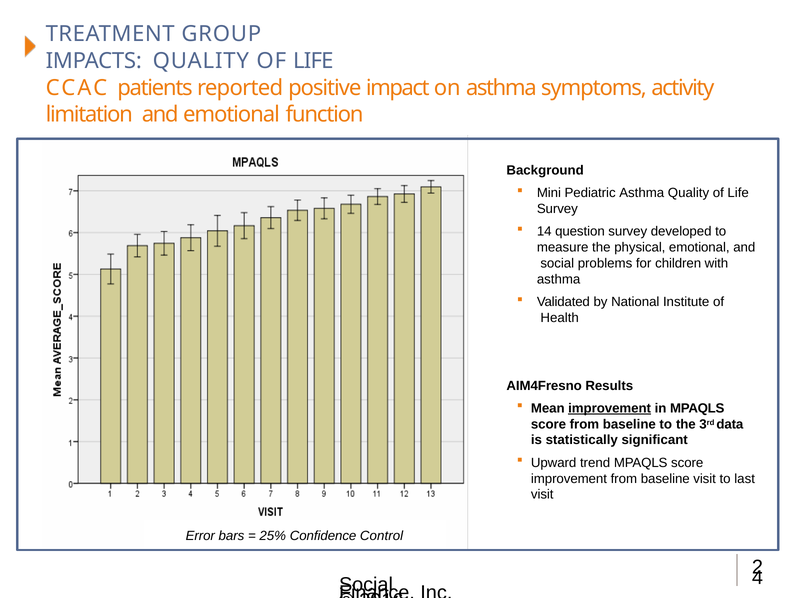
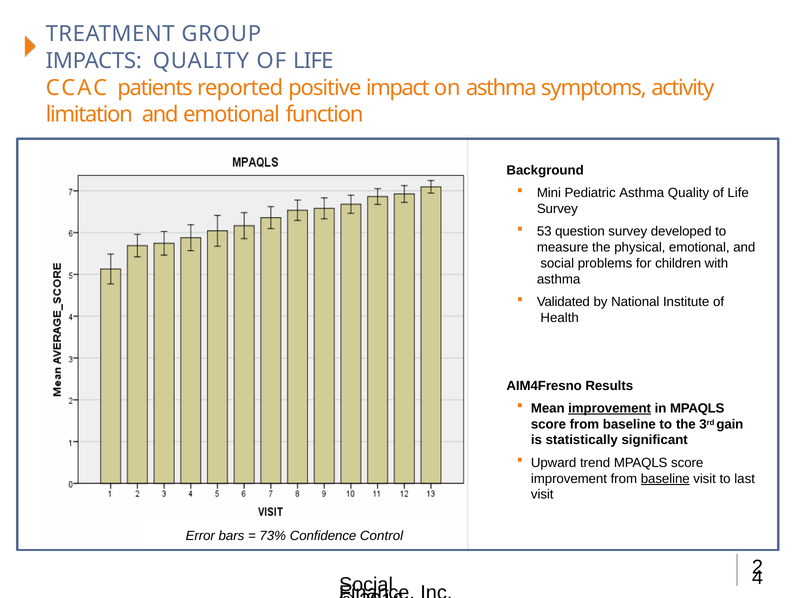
14: 14 -> 53 (544, 231)
data: data -> gain (730, 424)
baseline underline: none -> present (665, 478)
25%: 25% -> 73% (273, 536)
